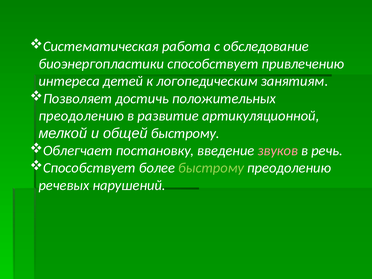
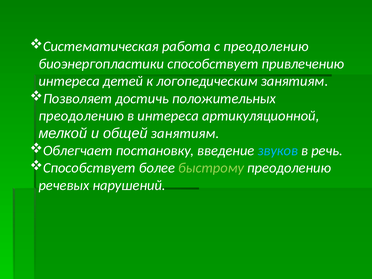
с обследование: обследование -> преодолению (266, 46)
в развитие: развитие -> интереса (168, 116)
общей быстрому: быстрому -> занятиям (185, 133)
звуков colour: pink -> light blue (278, 151)
